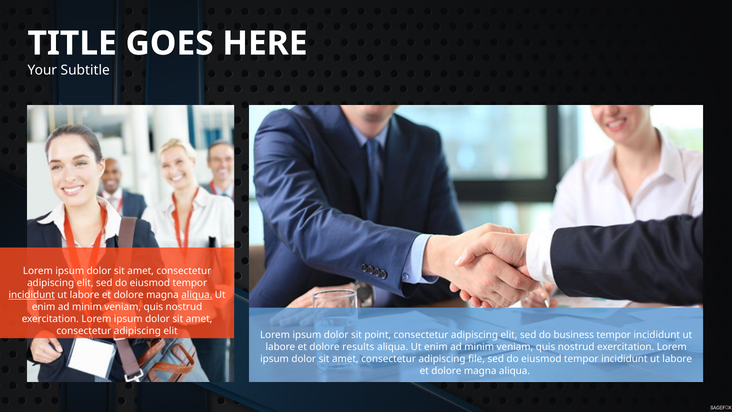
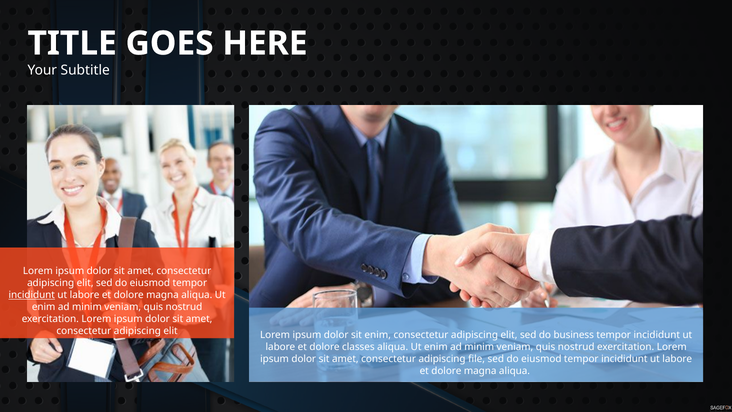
aliqua underline: present -> none (197, 295)
sit point: point -> enim (378, 335)
results: results -> classes (358, 347)
